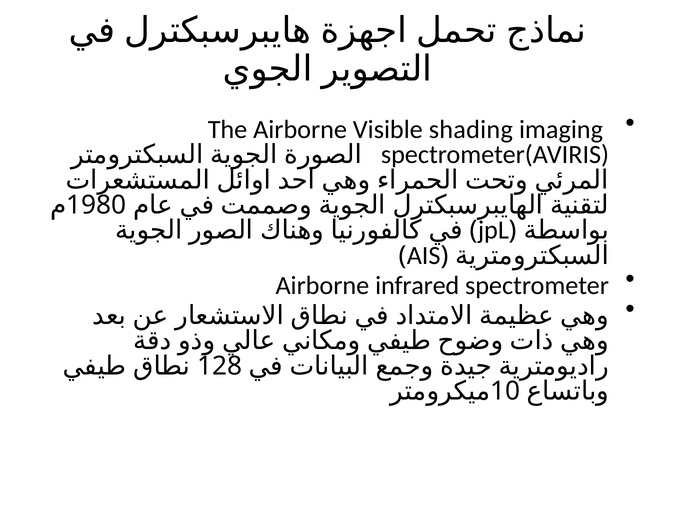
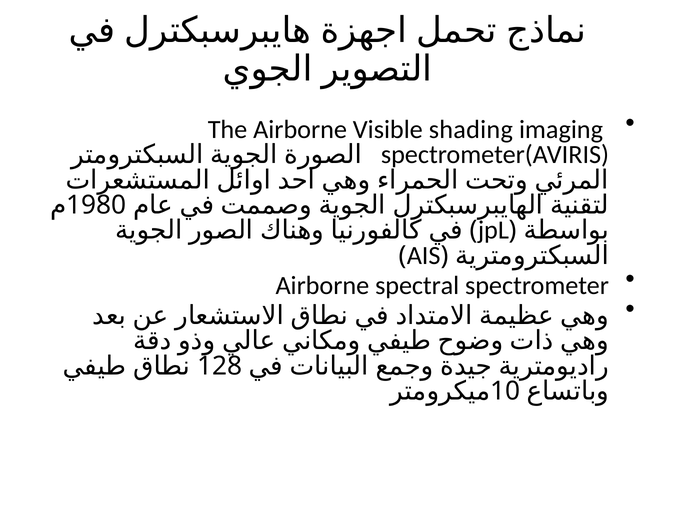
infrared: infrared -> spectral (417, 286)
